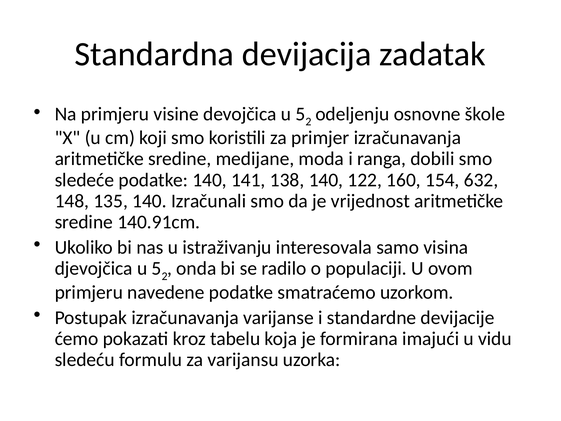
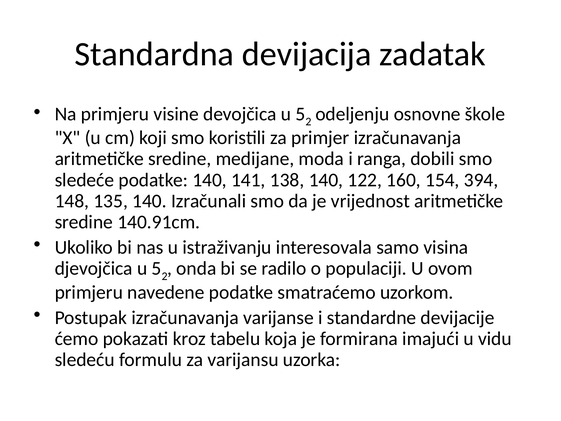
632: 632 -> 394 (481, 180)
